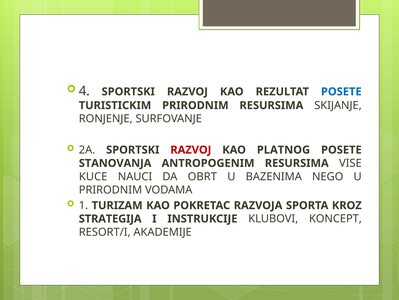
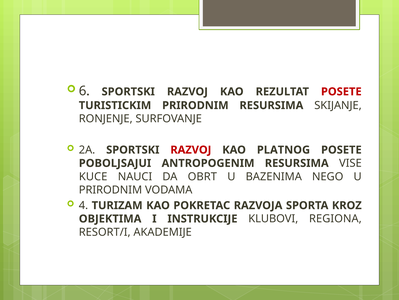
4: 4 -> 6 (83, 91)
POSETE colour: blue -> red (341, 91)
STANOVANJA: STANOVANJA -> POBOLJSAJUI (115, 163)
1: 1 -> 4 (83, 205)
STRATEGIJA: STRATEGIJA -> OBJEKTIMA (110, 218)
KONCEPT: KONCEPT -> REGIONA (335, 218)
